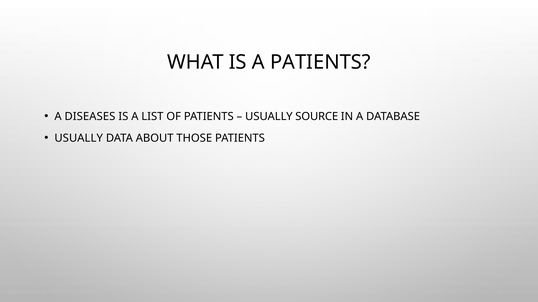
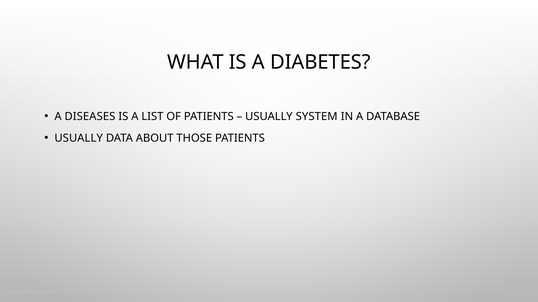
A PATIENTS: PATIENTS -> DIABETES (320, 62)
SOURCE: SOURCE -> SYSTEM (317, 117)
